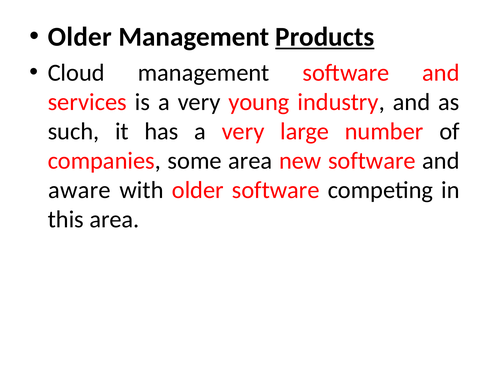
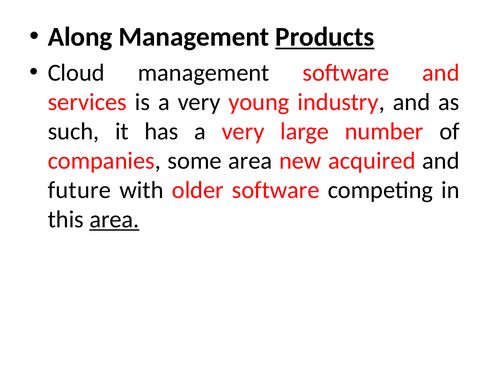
Older: Older -> Along (80, 37)
new software: software -> acquired (372, 161)
aware: aware -> future (79, 190)
area underline: none -> present (114, 219)
